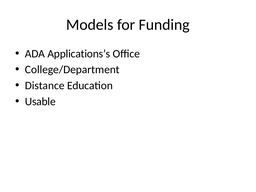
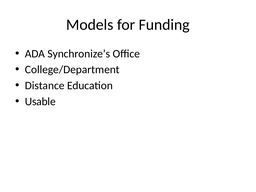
Applications’s: Applications’s -> Synchronize’s (79, 54)
